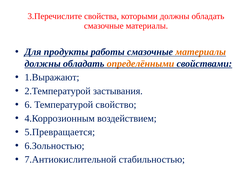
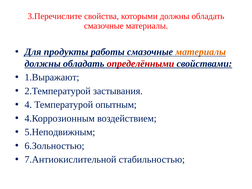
определёнными colour: orange -> red (140, 64)
6: 6 -> 4 (28, 105)
свойство: свойство -> опытным (116, 105)
5.Превращается: 5.Превращается -> 5.Неподвижным (60, 132)
